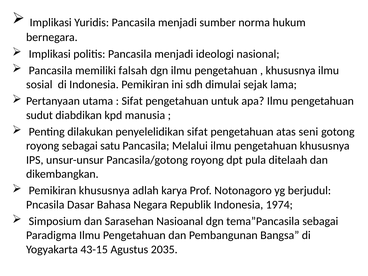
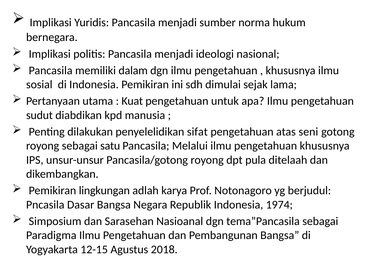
falsah: falsah -> dalam (133, 70)
Sifat: Sifat -> Kuat (132, 101)
Pemikiran khususnya: khususnya -> lingkungan (104, 191)
Dasar Bahasa: Bahasa -> Bangsa (114, 205)
43-15: 43-15 -> 12-15 (94, 249)
2035: 2035 -> 2018 (164, 249)
